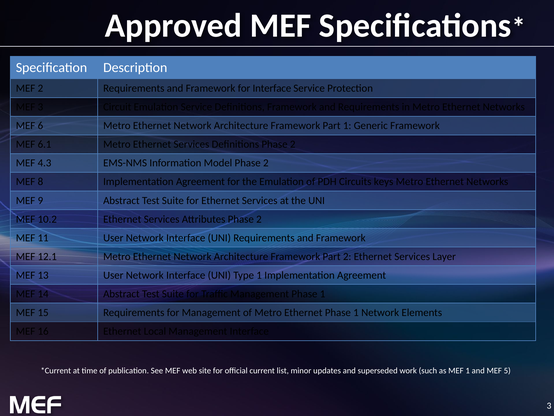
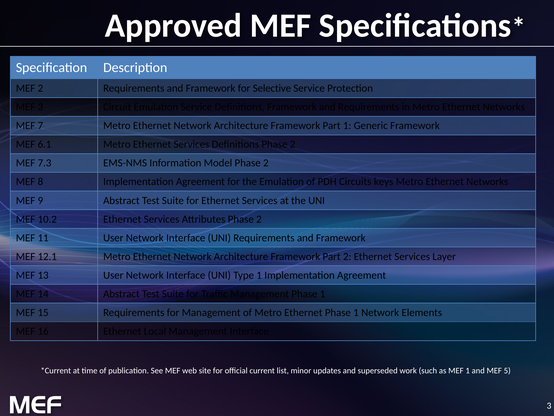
for Interface: Interface -> Selective (272, 88)
6: 6 -> 7 (40, 126)
4.3: 4.3 -> 7.3 (45, 163)
